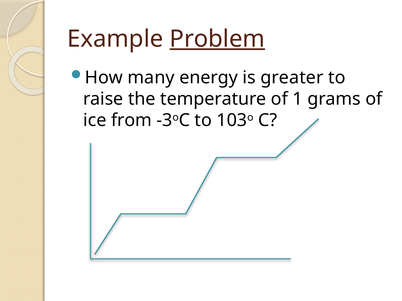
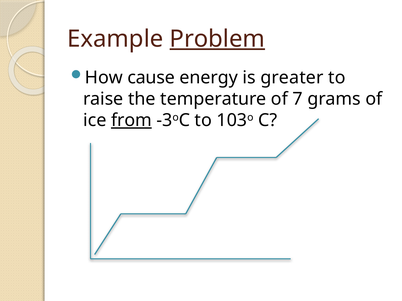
many: many -> cause (151, 78)
1: 1 -> 7 (298, 99)
from underline: none -> present (131, 120)
